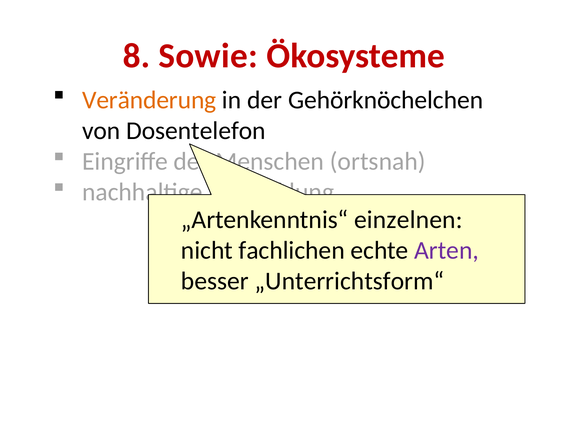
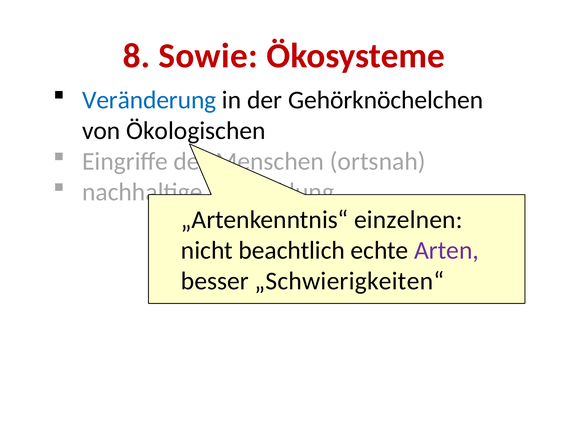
Veränderung colour: orange -> blue (149, 100)
Dosentelefon: Dosentelefon -> Ökologischen (196, 131)
fachlichen: fachlichen -> beachtlich (292, 250)
„Unterrichtsform“: „Unterrichtsform“ -> „Schwierigkeiten“ (349, 281)
